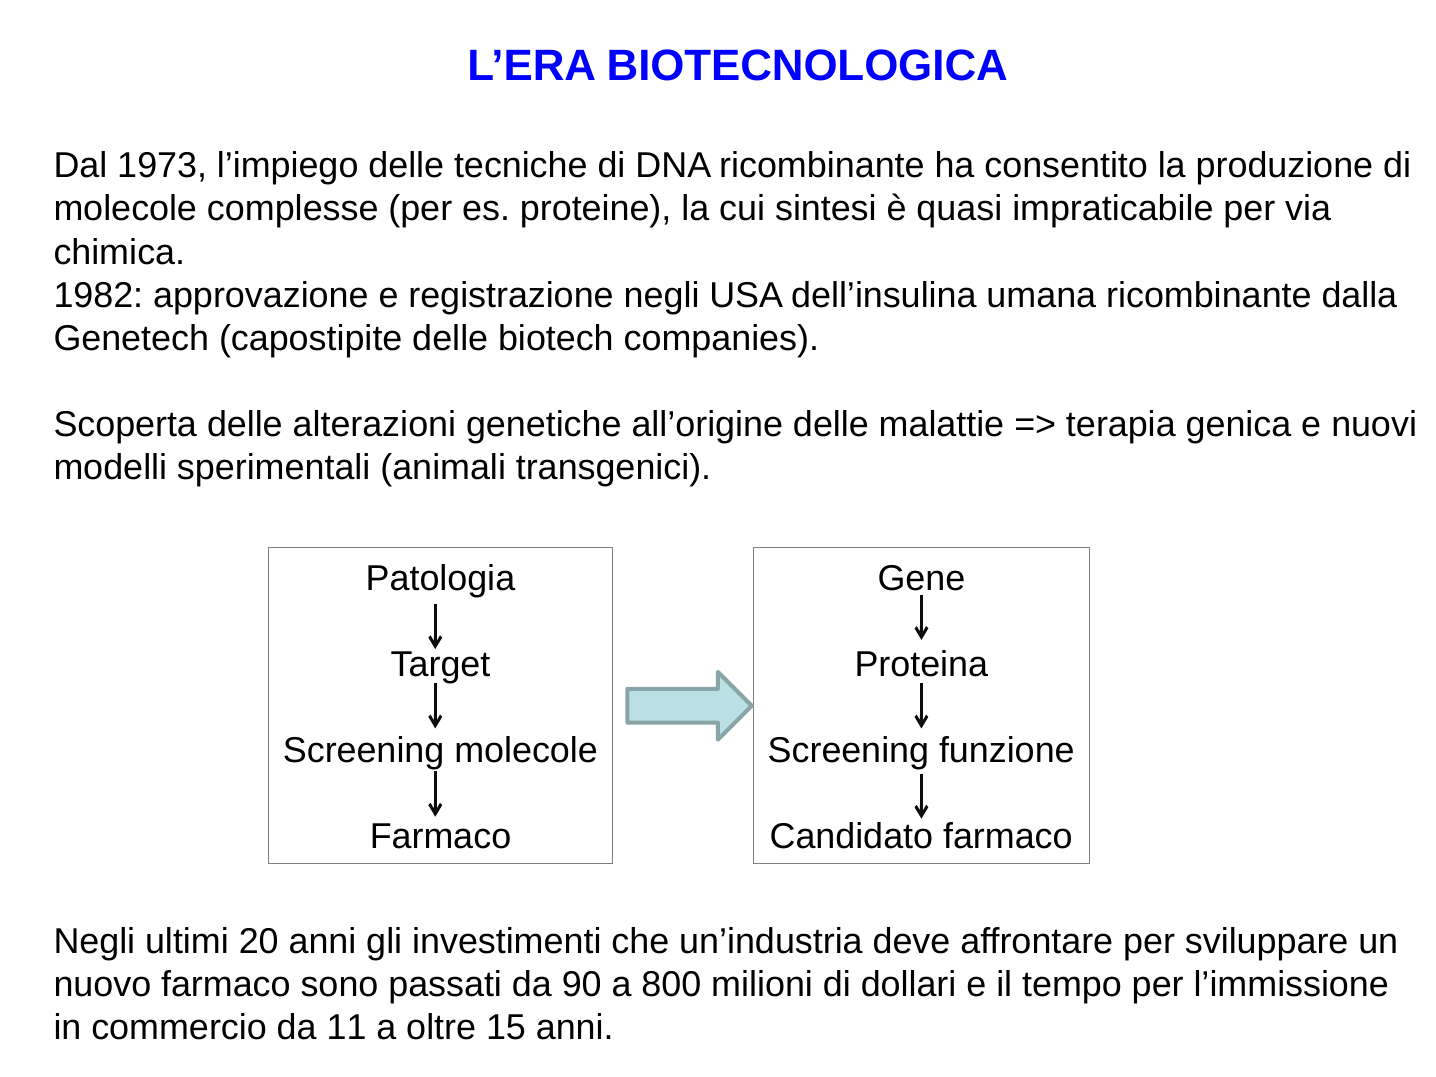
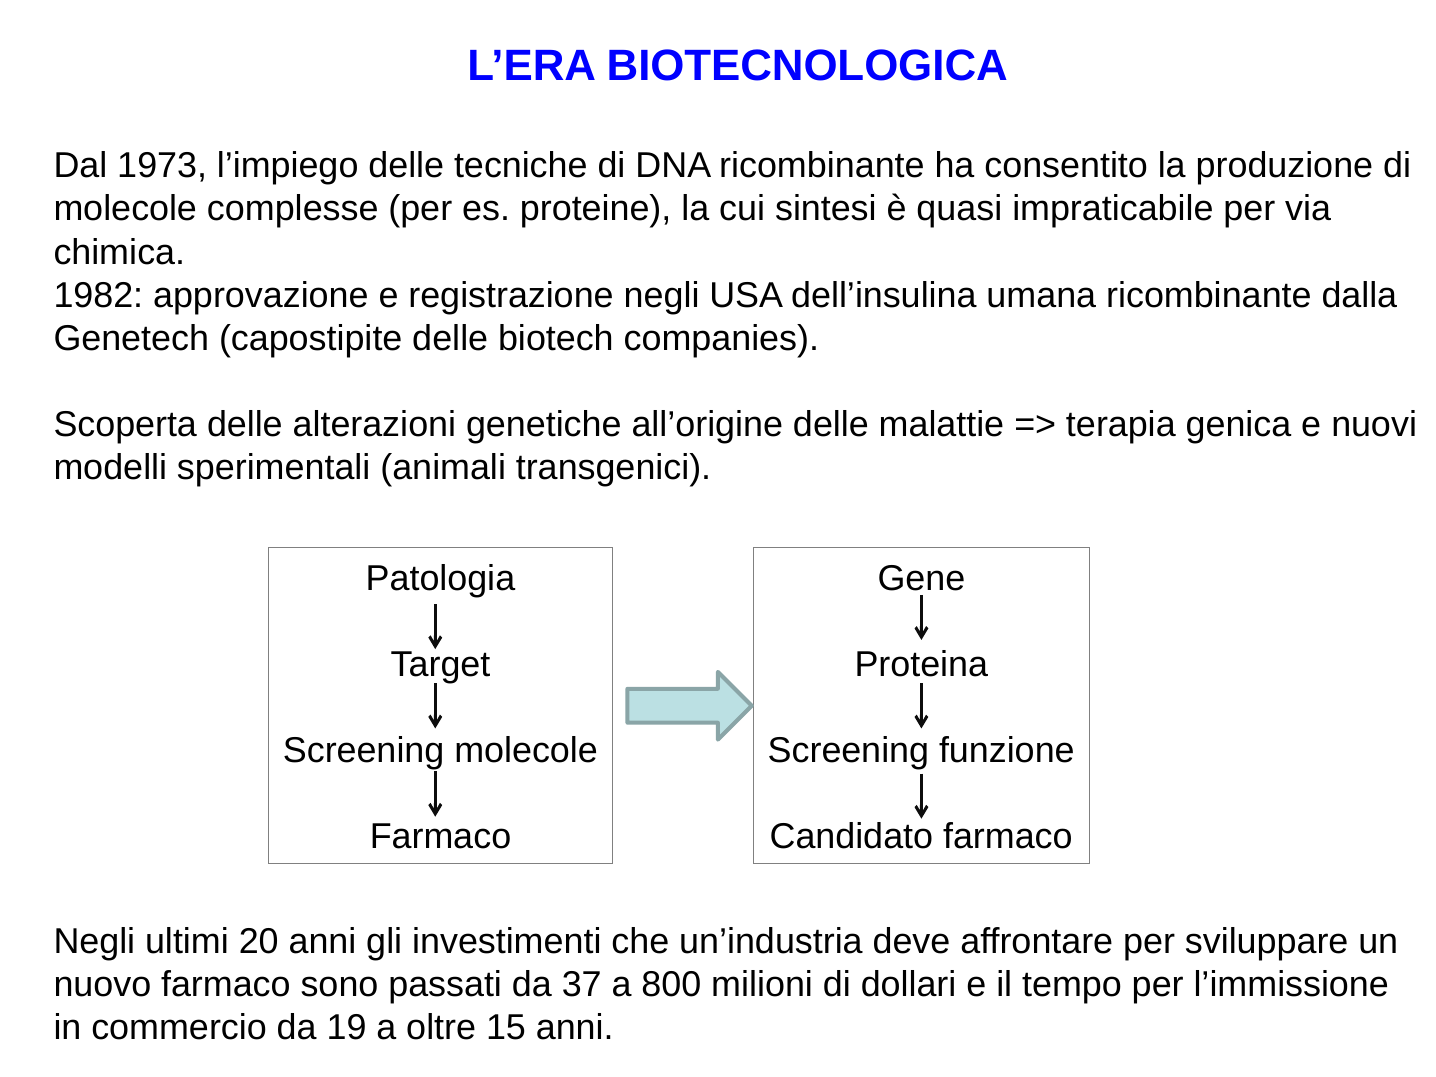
90: 90 -> 37 (582, 985)
11: 11 -> 19 (347, 1028)
